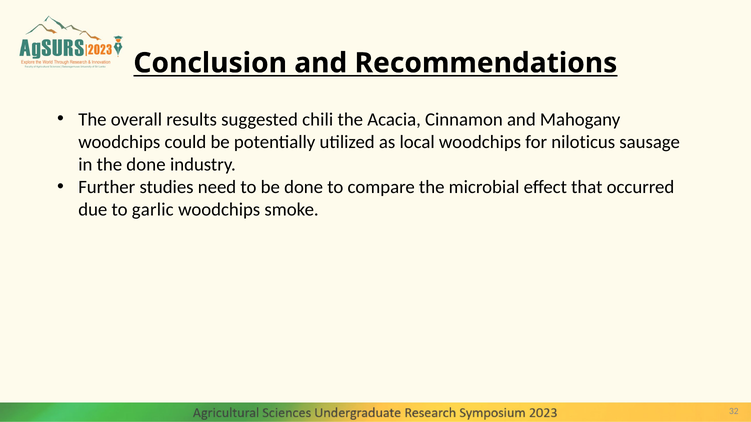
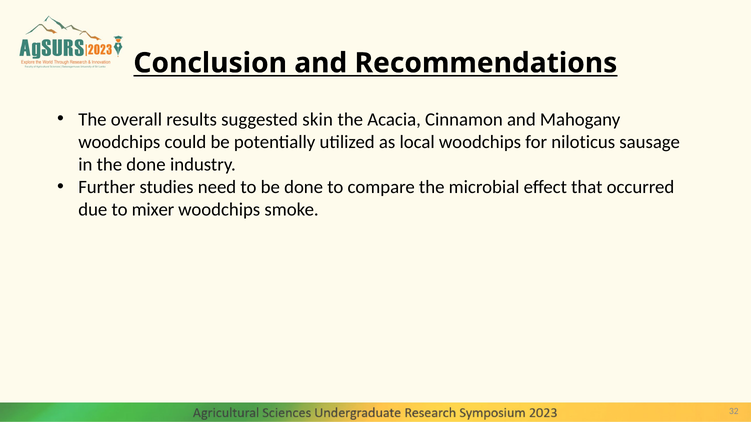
chili: chili -> skin (318, 119)
garlic: garlic -> mixer (153, 210)
